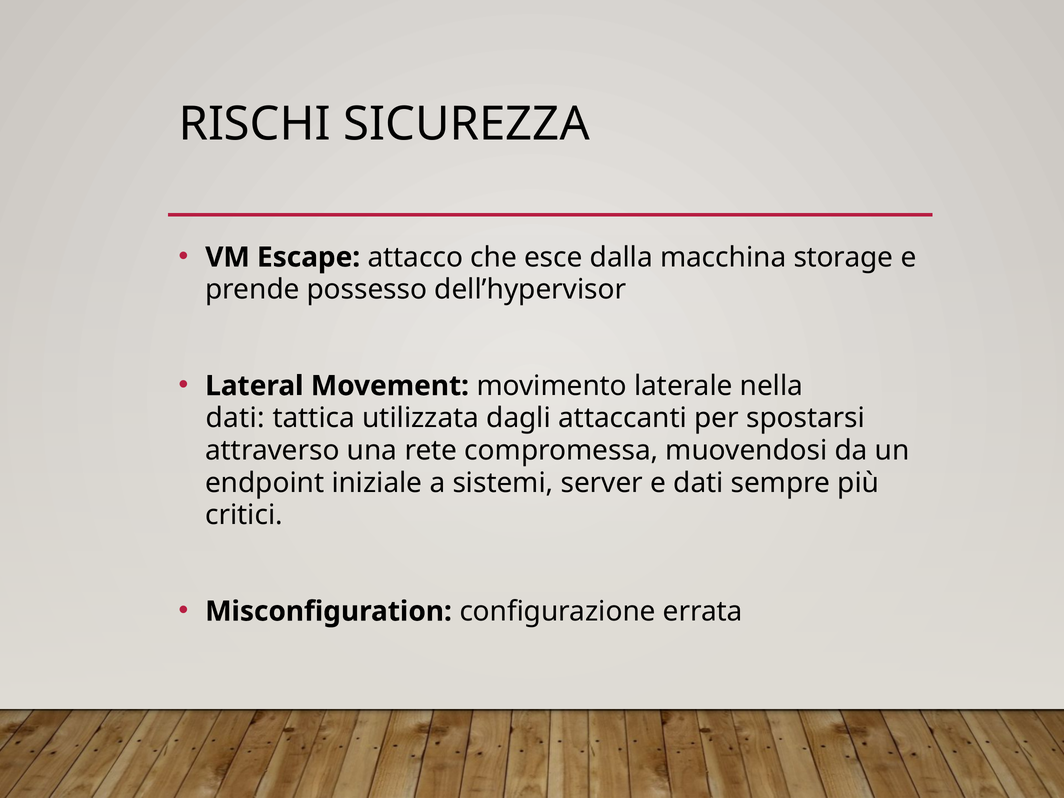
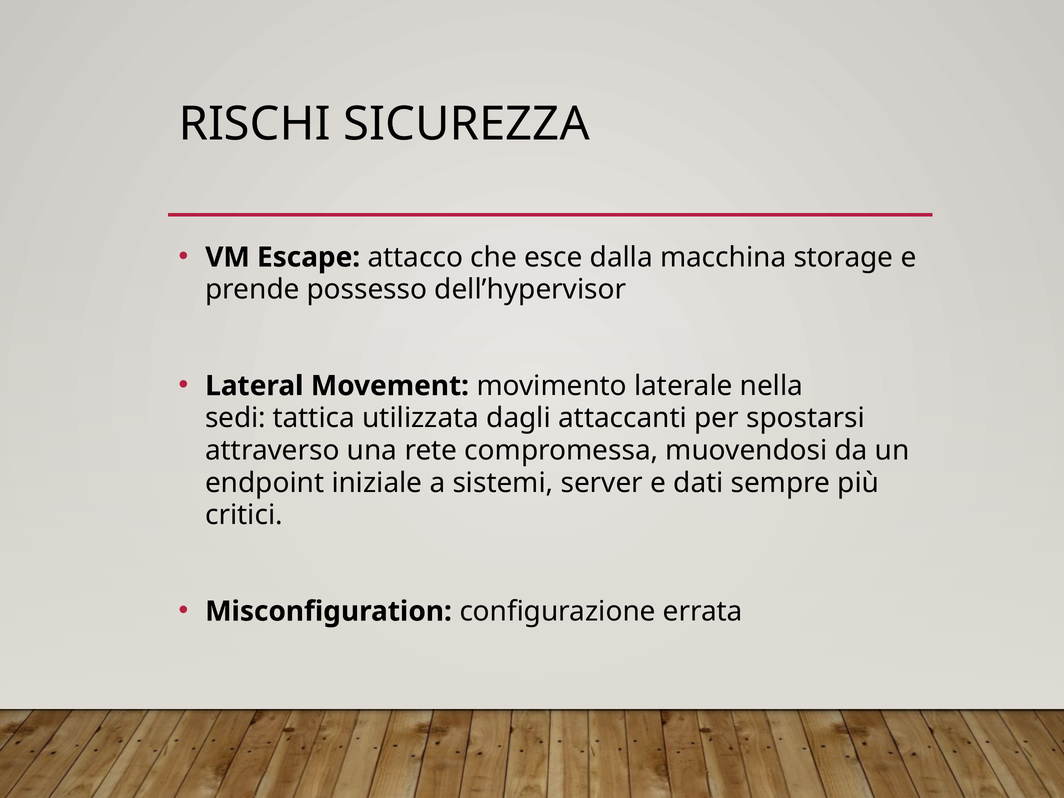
dati: dati -> sedi (235, 418)
